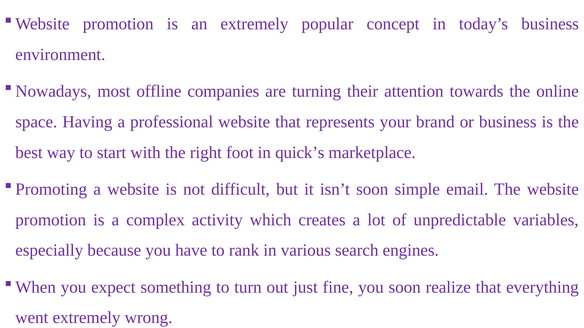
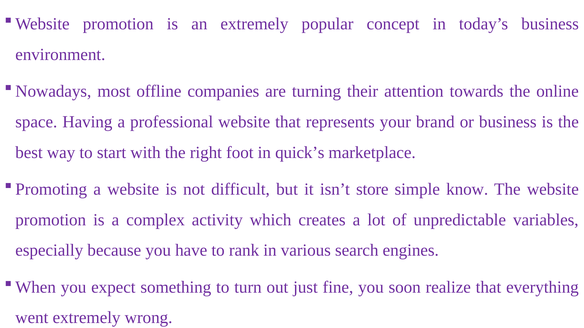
isn’t soon: soon -> store (372, 189)
email: email -> know (467, 189)
